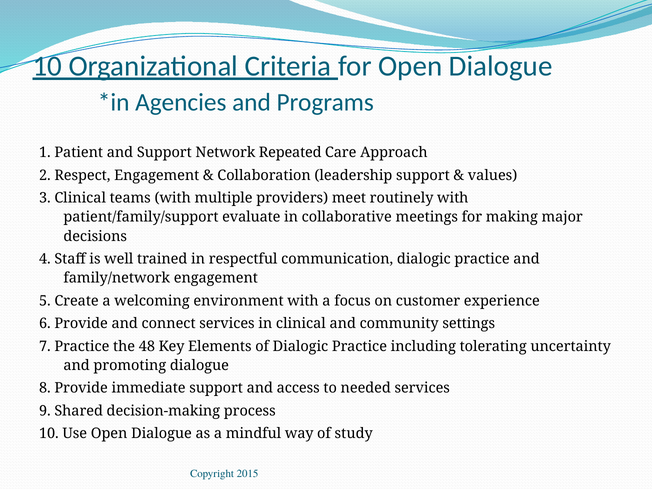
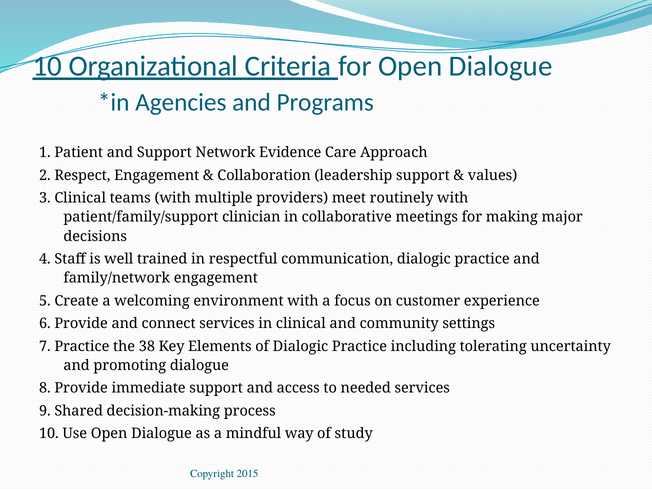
Repeated: Repeated -> Evidence (290, 153)
evaluate: evaluate -> clinician (251, 217)
48: 48 -> 38 (147, 346)
